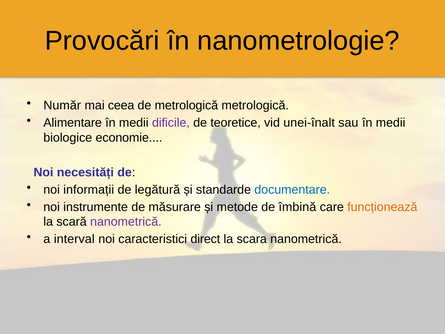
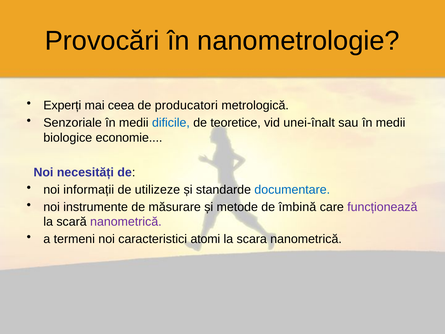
Număr: Număr -> Experți (62, 105)
de metrologică: metrologică -> producatori (186, 105)
Alimentare: Alimentare -> Senzoriale (73, 123)
dificile colour: purple -> blue (171, 123)
legătură: legătură -> utilizeze (157, 190)
funcționează colour: orange -> purple (382, 207)
interval: interval -> termeni (74, 239)
direct: direct -> atomi (205, 239)
